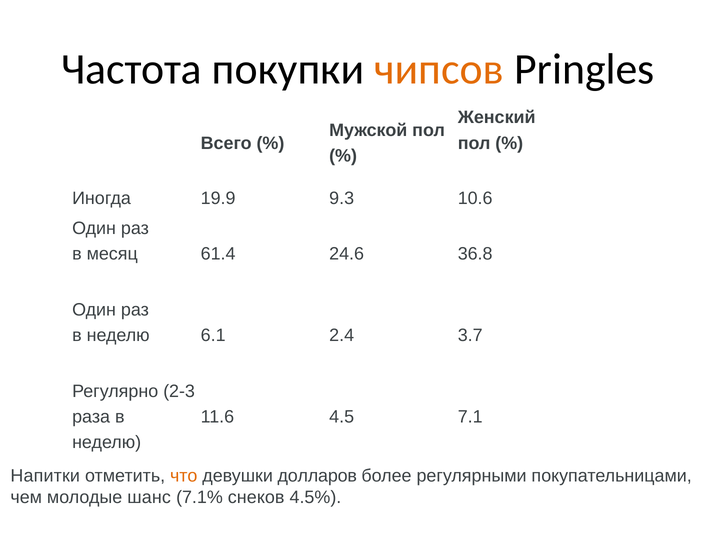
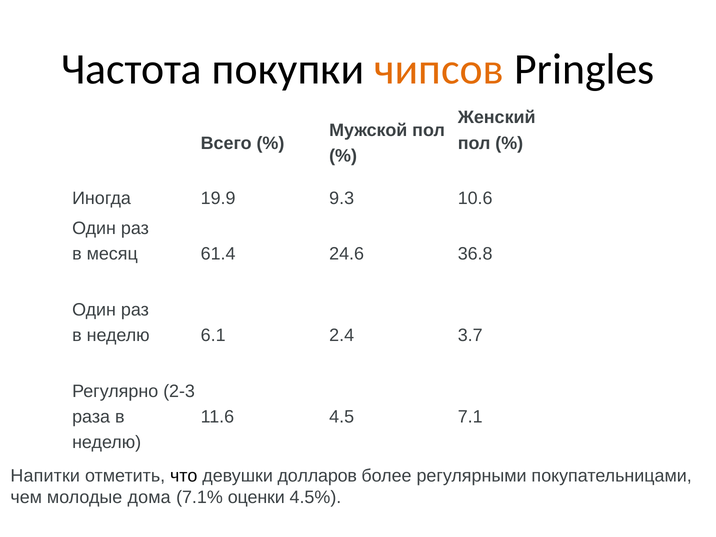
что colour: orange -> black (184, 476)
шанс: шанс -> дома (149, 497)
снеков: снеков -> оценки (256, 497)
